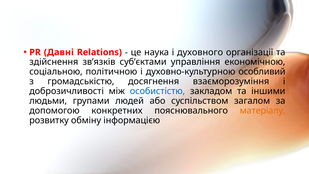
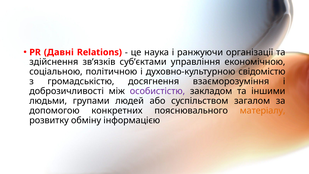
духовного: духовного -> ранжуючи (200, 52)
особливий: особливий -> свідомістю (262, 72)
особистістю colour: blue -> purple (157, 91)
